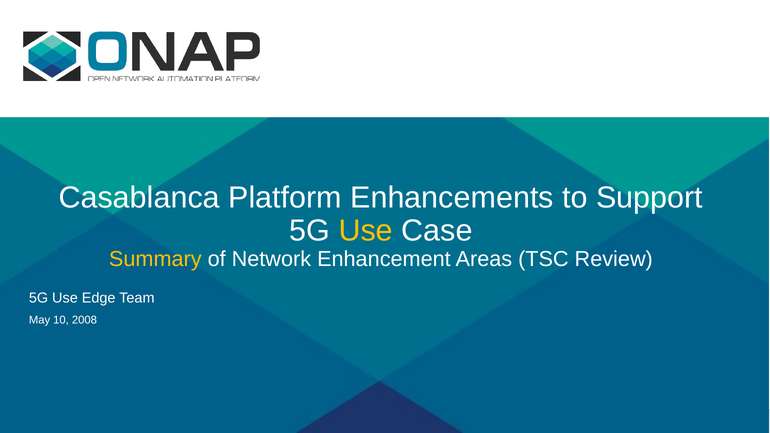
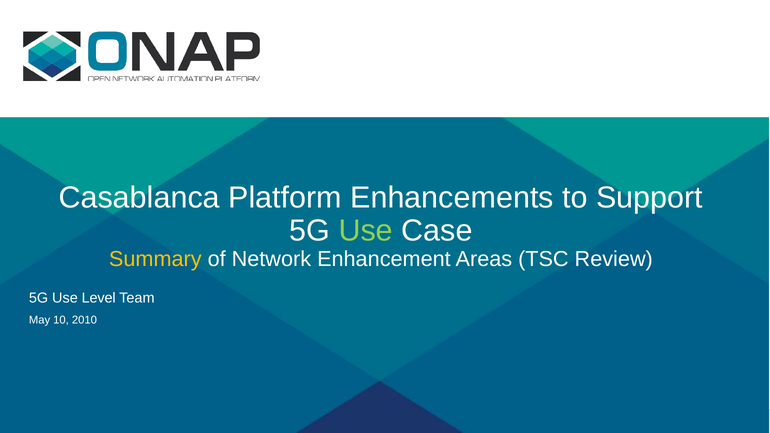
Use colour: yellow -> light green (366, 231)
Edge: Edge -> Level (99, 298)
2008: 2008 -> 2010 (84, 320)
